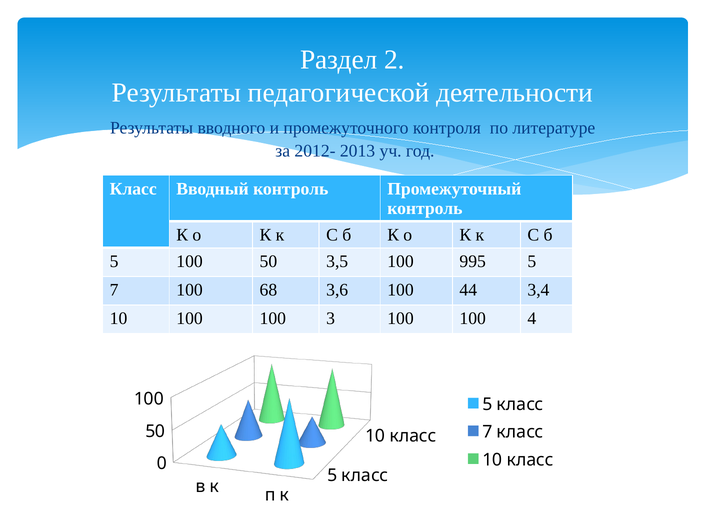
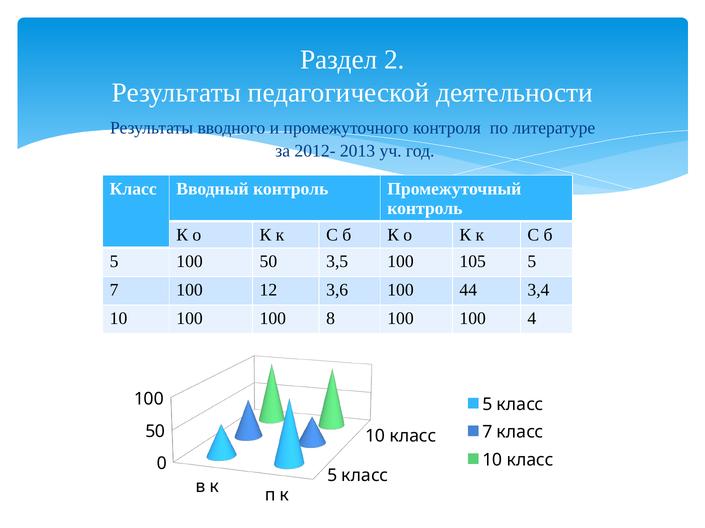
995: 995 -> 105 (473, 262)
68: 68 -> 12 (268, 290)
3: 3 -> 8 (331, 319)
